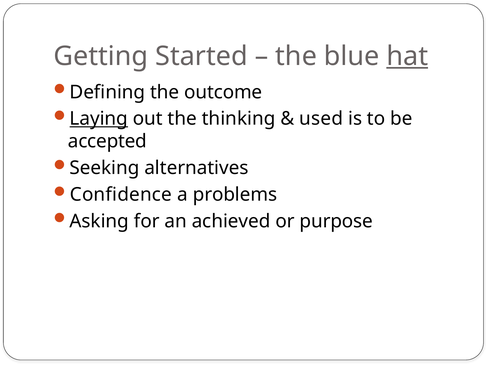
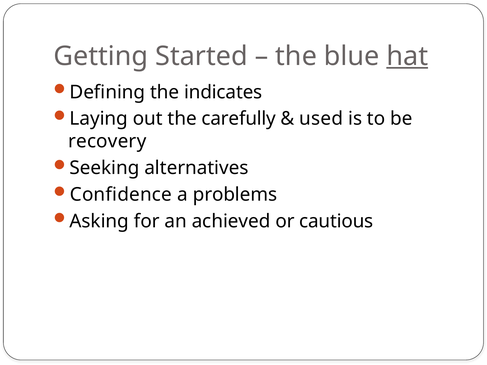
outcome: outcome -> indicates (223, 92)
Laying underline: present -> none (99, 119)
thinking: thinking -> carefully (239, 119)
accepted: accepted -> recovery (107, 141)
purpose: purpose -> cautious (336, 221)
